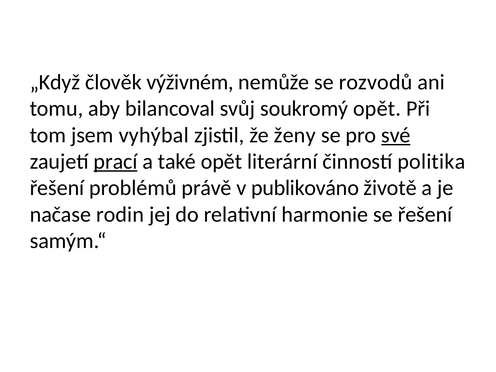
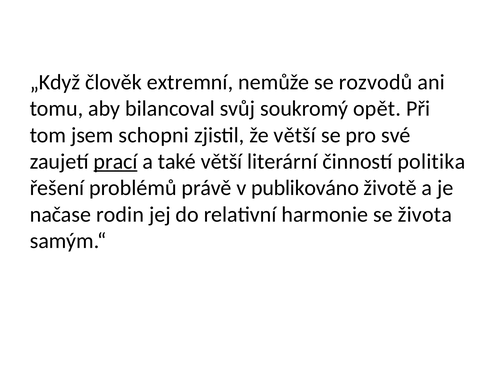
výživném: výživném -> extremní (190, 82)
vyhýbal: vyhýbal -> schopni (154, 135)
že ženy: ženy -> větší (295, 135)
své underline: present -> none (396, 135)
také opět: opět -> větší (222, 162)
se řešení: řešení -> života (425, 214)
